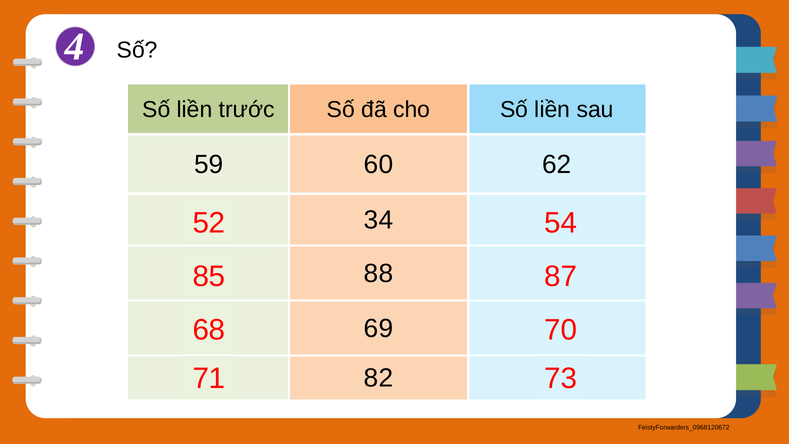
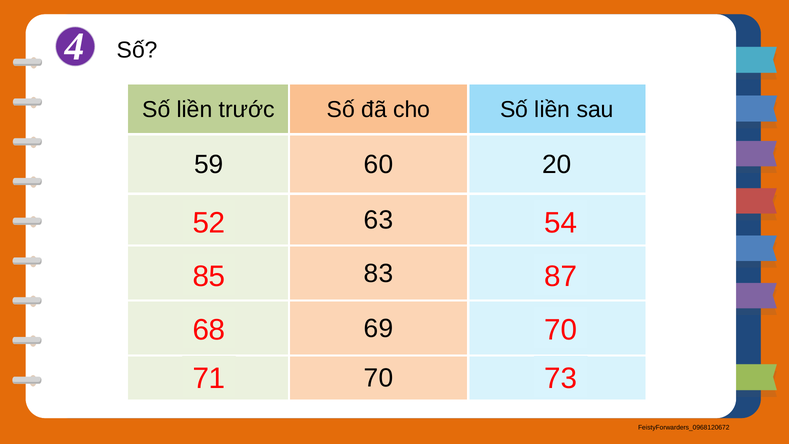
62: 62 -> 20 (557, 164)
34: 34 -> 63 (379, 220)
88: 88 -> 83 (379, 273)
82: 82 -> 70 (379, 378)
